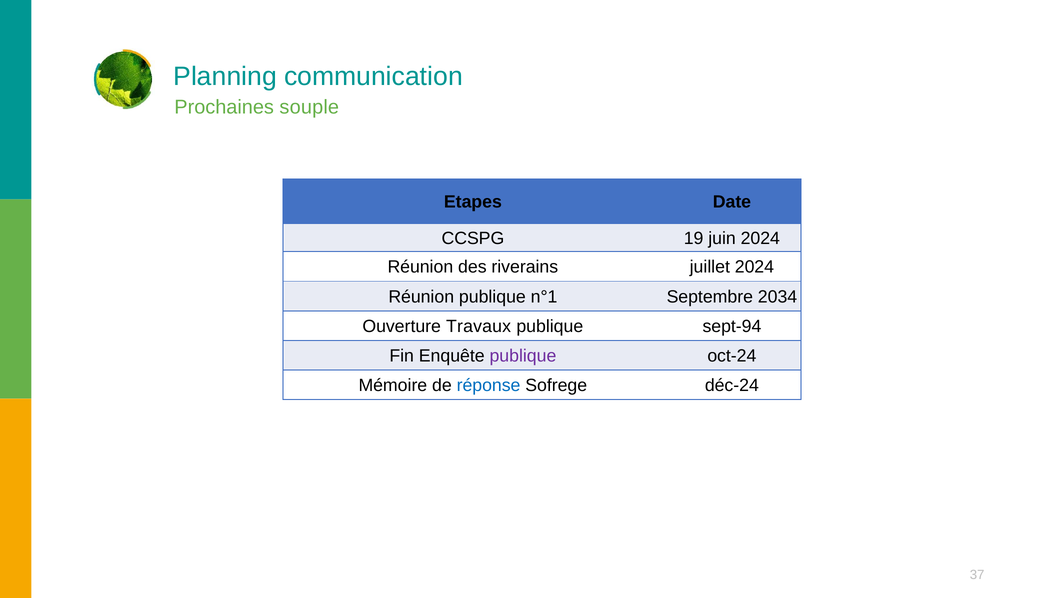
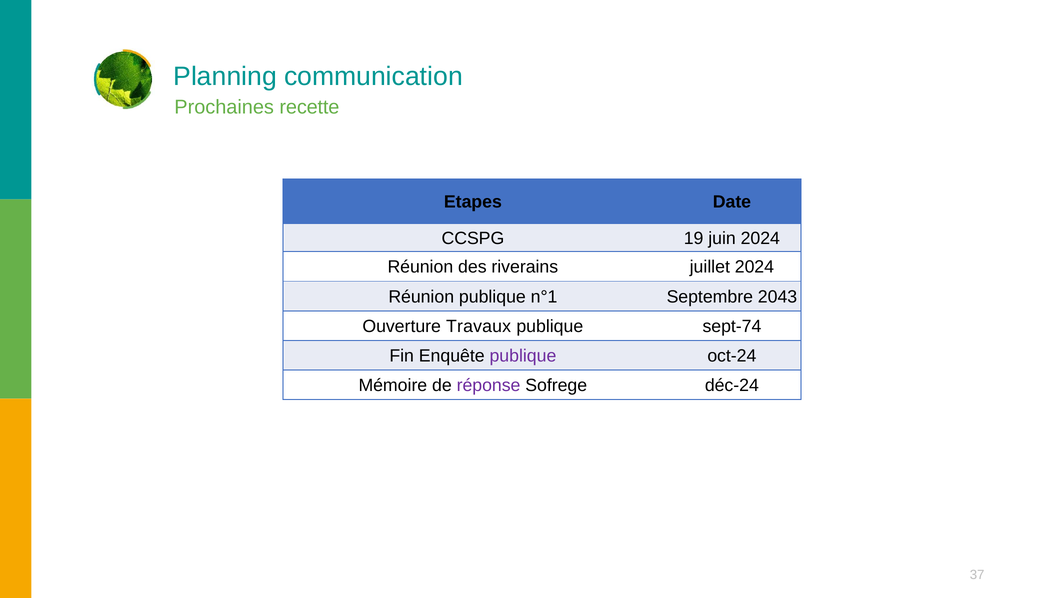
souple: souple -> recette (309, 107)
2034: 2034 -> 2043 (778, 297)
sept-94: sept-94 -> sept-74 (732, 326)
réponse colour: blue -> purple (489, 385)
